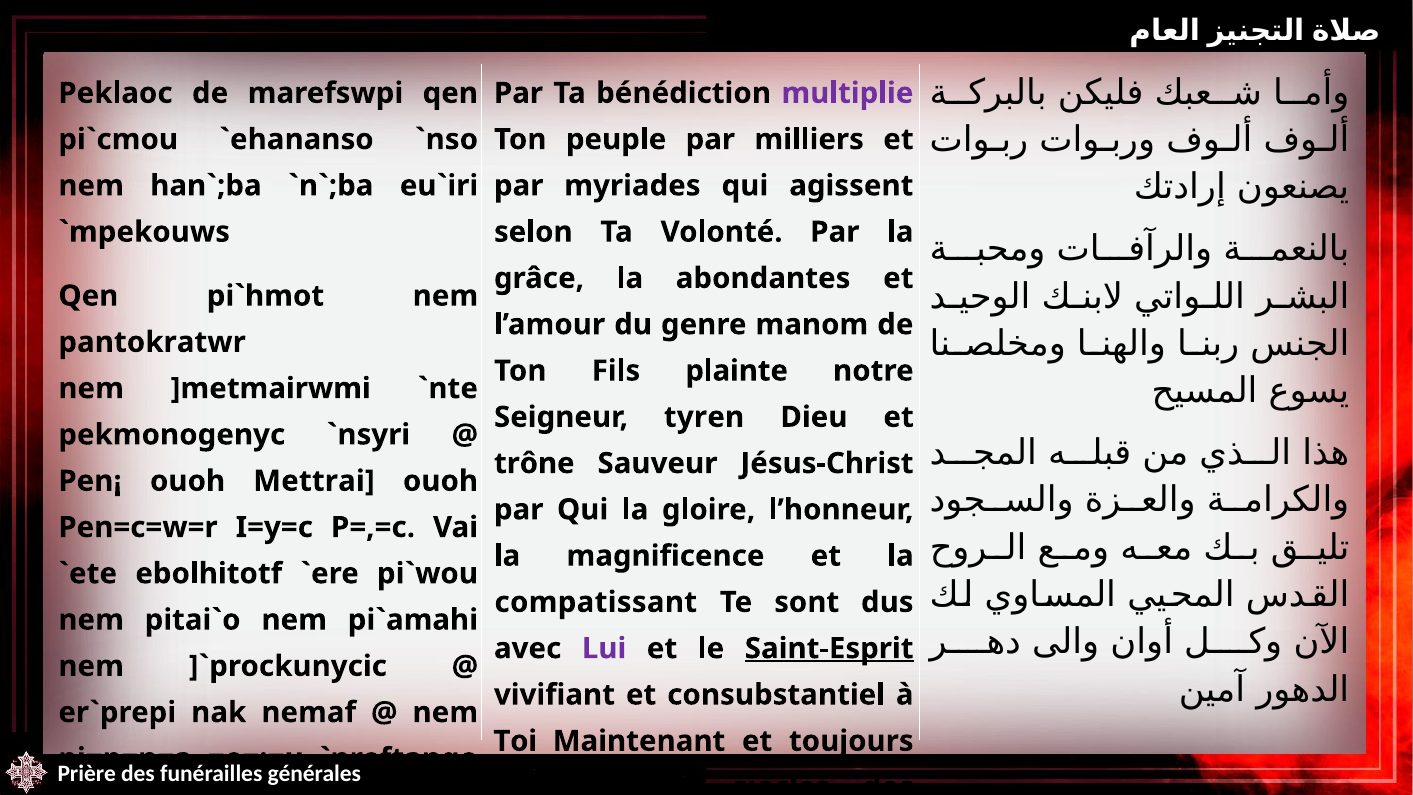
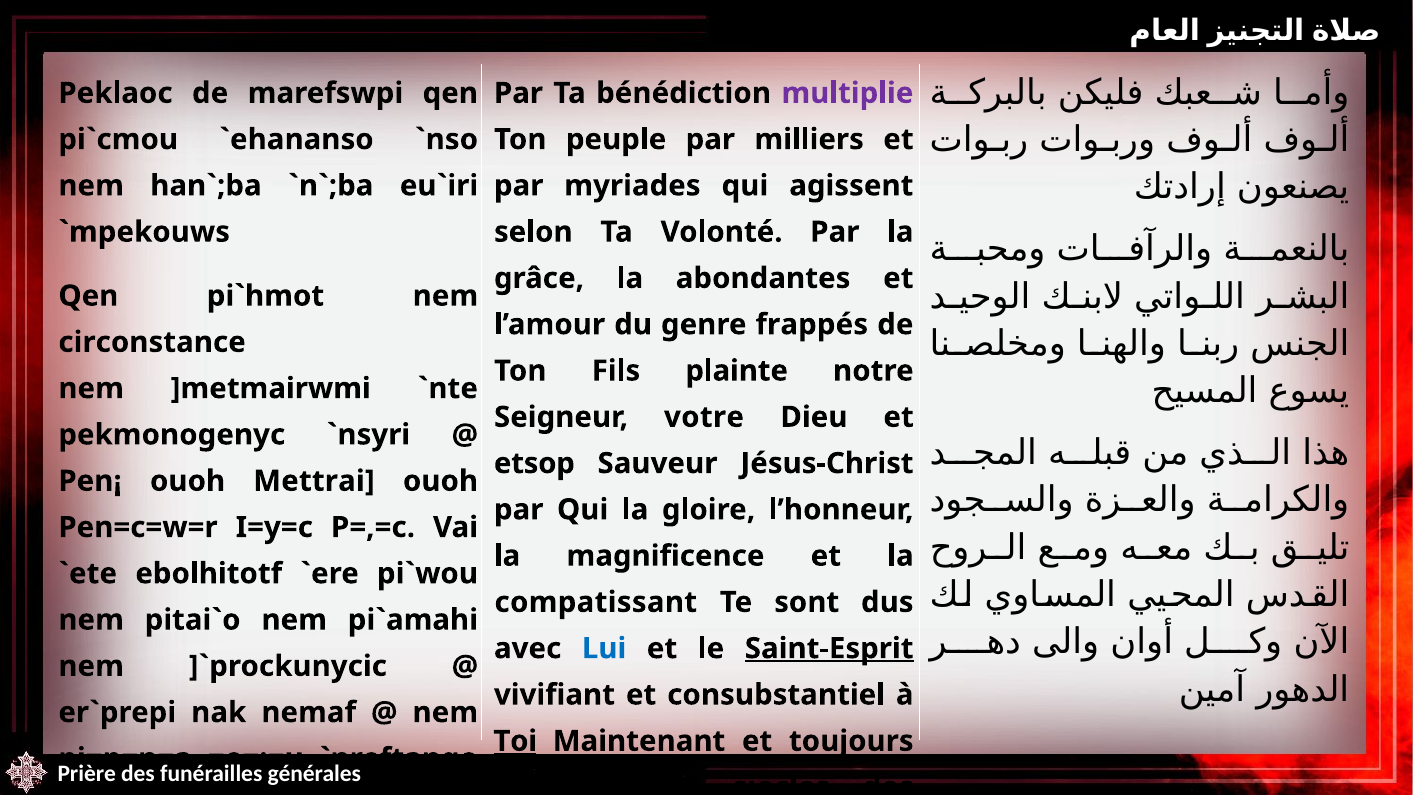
manom: manom -> frappés (812, 324)
pantokratwr: pantokratwr -> circonstance (152, 342)
tyren: tyren -> votre (704, 417)
trône: trône -> etsop (534, 463)
Lui colour: purple -> blue (604, 648)
Toi underline: none -> present (515, 741)
